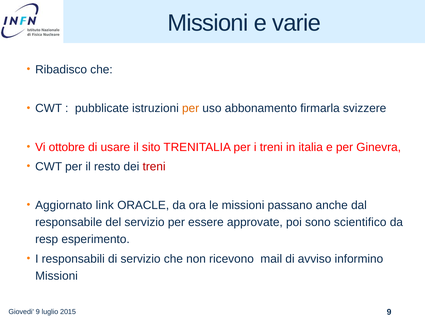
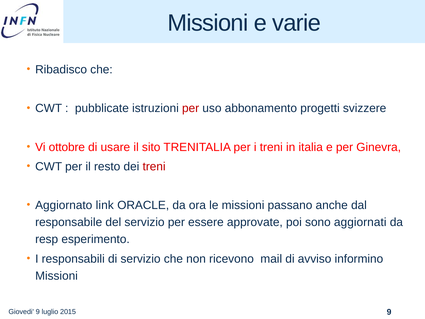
per colour: orange -> red (191, 108)
firmarla: firmarla -> progetti (320, 108)
scientifico: scientifico -> aggiornati (360, 222)
